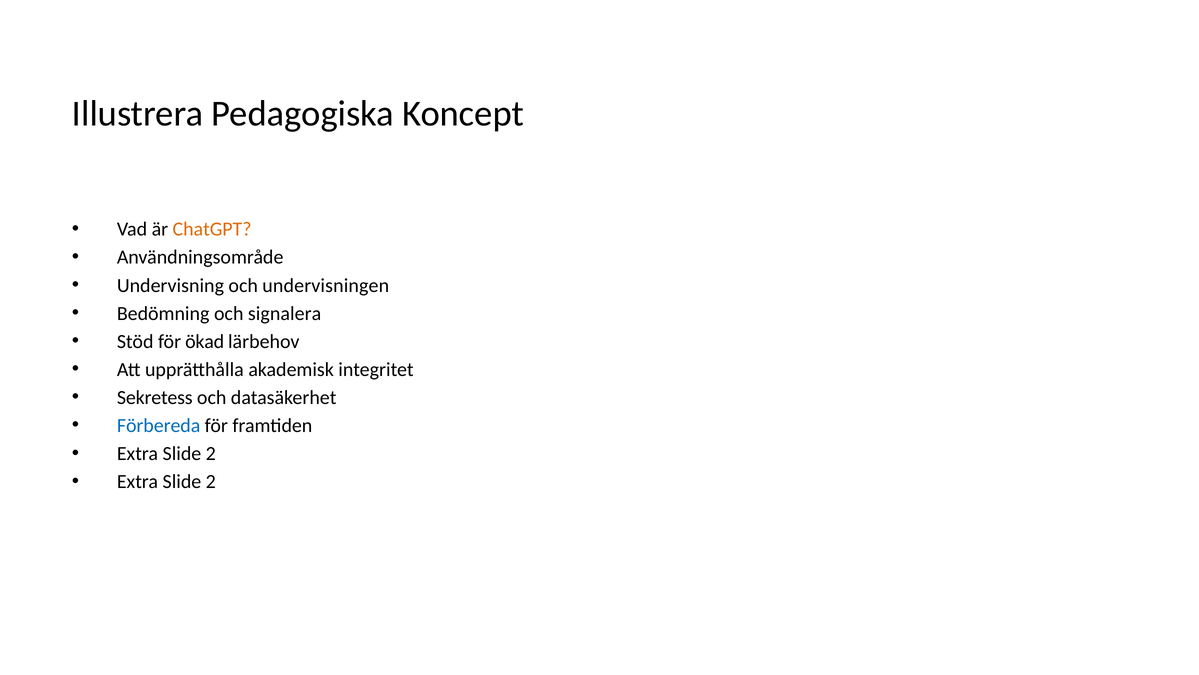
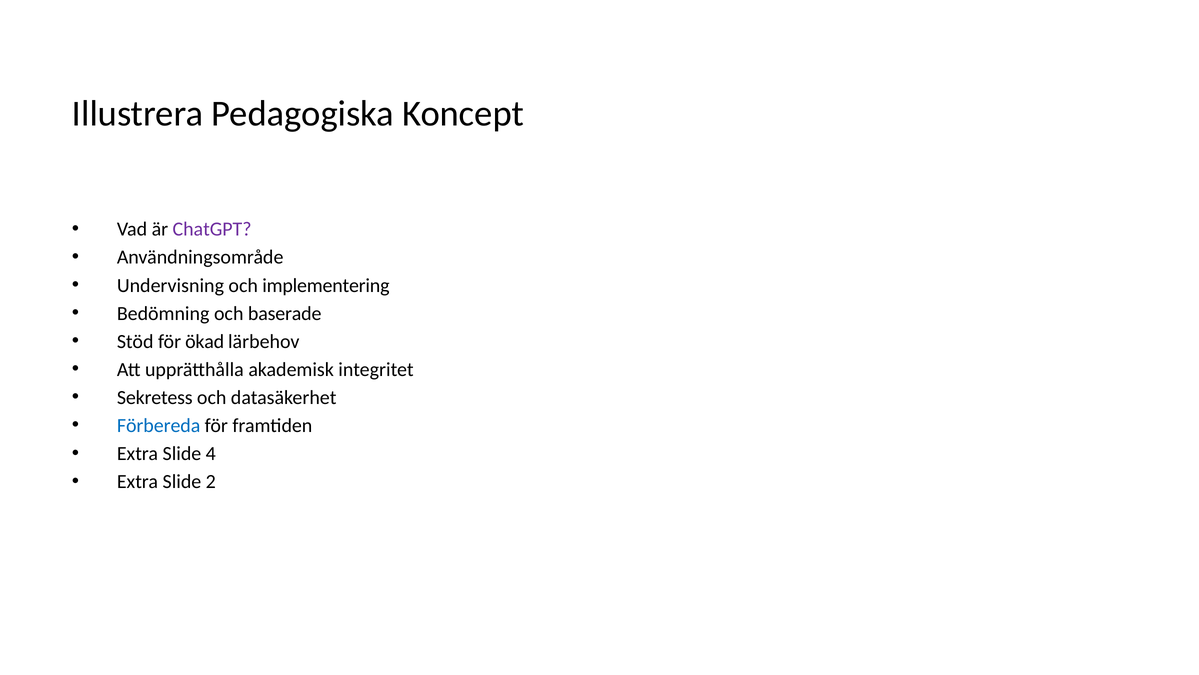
ChatGPT colour: orange -> purple (212, 229)
undervisningen: undervisningen -> implementering (326, 285)
signalera: signalera -> baserade (285, 313)
2: 2 -> 4 (211, 453)
